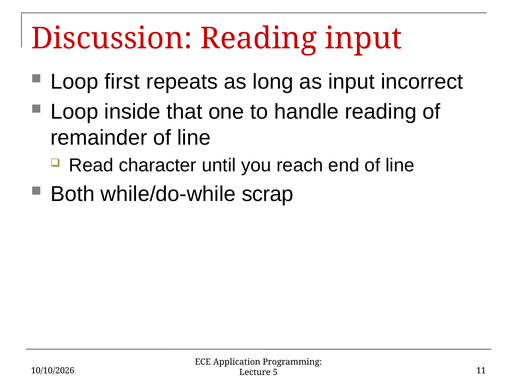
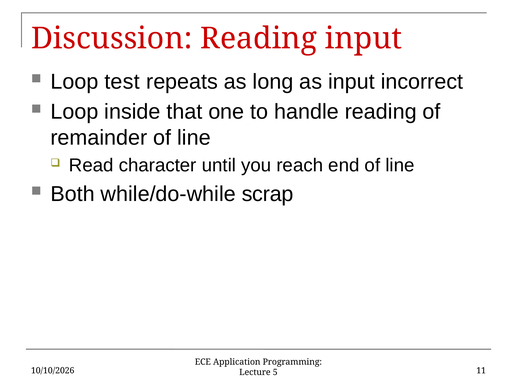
first: first -> test (122, 82)
